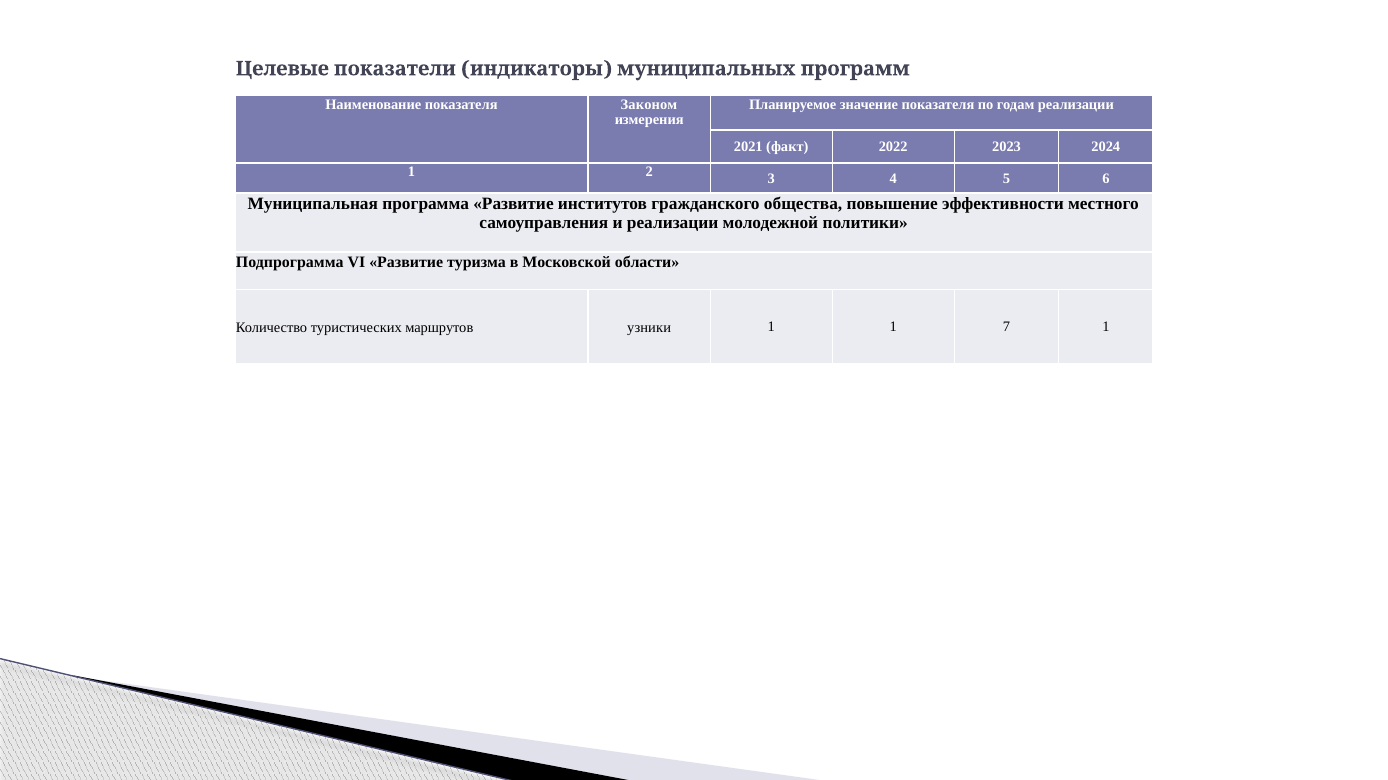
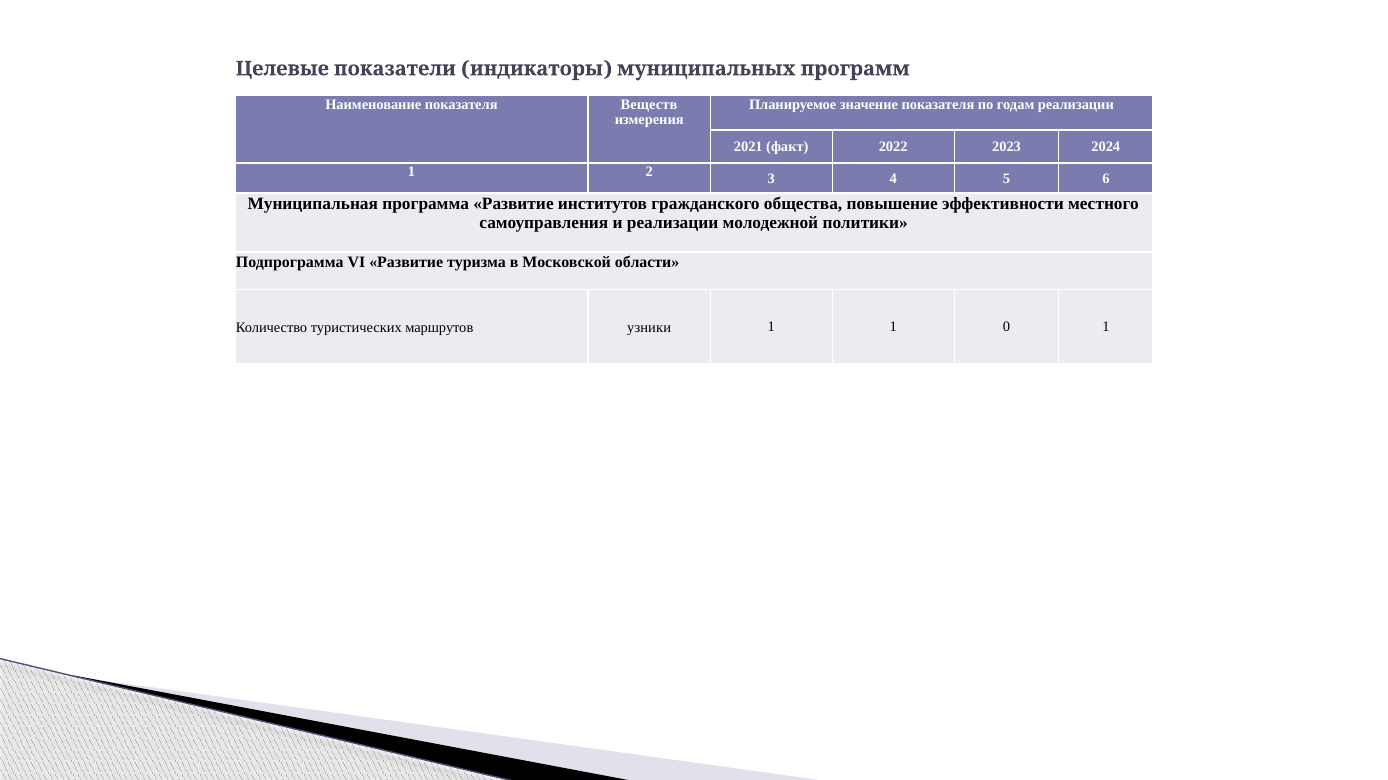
Законом: Законом -> Веществ (649, 104)
7: 7 -> 0 (1007, 327)
